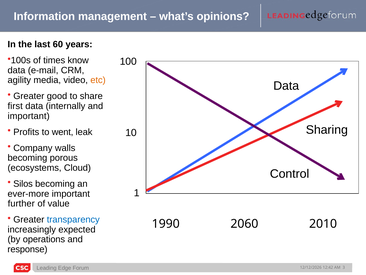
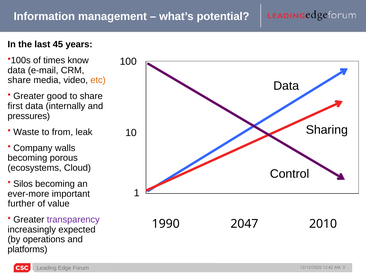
opinions: opinions -> potential (223, 16)
60: 60 -> 45 (58, 44)
agility: agility -> share (19, 80)
important: important -> pressures (29, 116)
Profits: Profits -> Waste (26, 132)
went: went -> from (62, 132)
transparency colour: blue -> purple (73, 219)
2060: 2060 -> 2047 (244, 223)
response: response -> platforms (27, 249)
